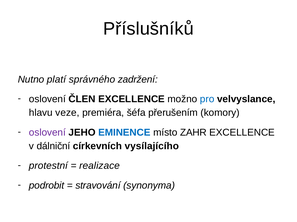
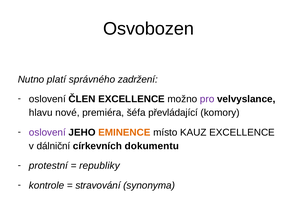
Příslušníků: Příslušníků -> Osvobozen (149, 29)
pro colour: blue -> purple (207, 99)
veze: veze -> nové (67, 113)
přerušením: přerušením -> převládající (173, 113)
EMINENCE colour: blue -> orange (124, 133)
ZAHR: ZAHR -> KAUZ (193, 133)
vysílajícího: vysílajícího -> dokumentu (152, 147)
realizace: realizace -> republiky (100, 166)
podrobit: podrobit -> kontrole (47, 186)
